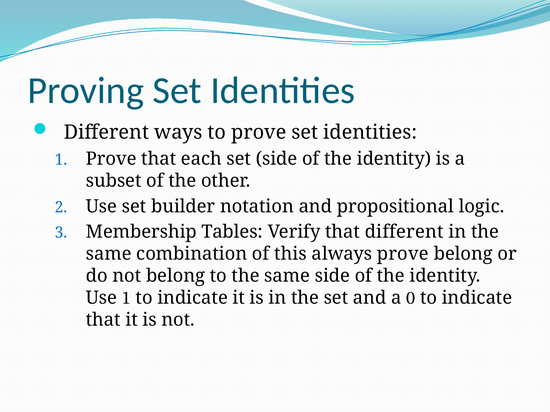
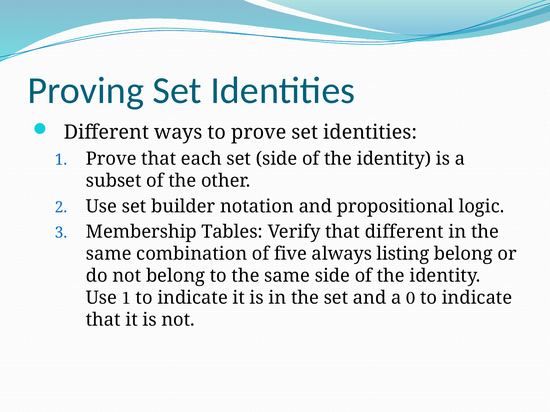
this: this -> five (291, 254)
always prove: prove -> listing (403, 254)
